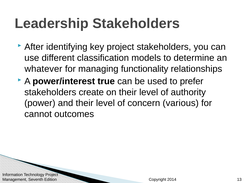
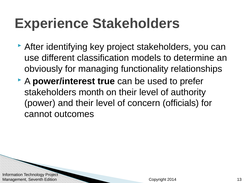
Leadership: Leadership -> Experience (52, 24)
whatever: whatever -> obviously (43, 69)
create: create -> month (91, 92)
various: various -> officials (181, 103)
